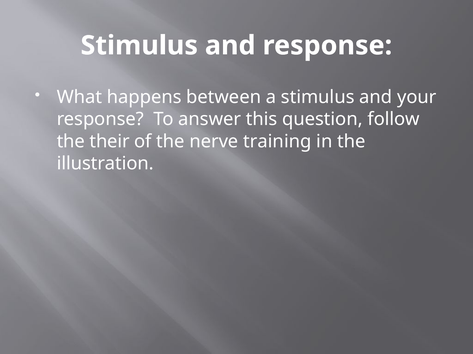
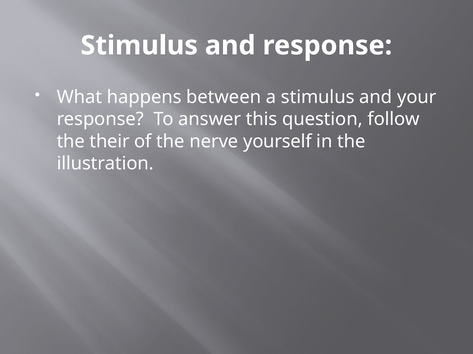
training: training -> yourself (277, 142)
